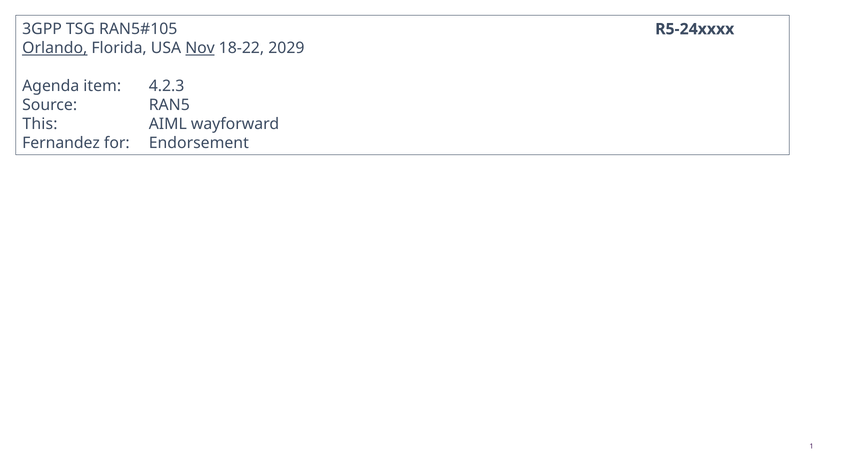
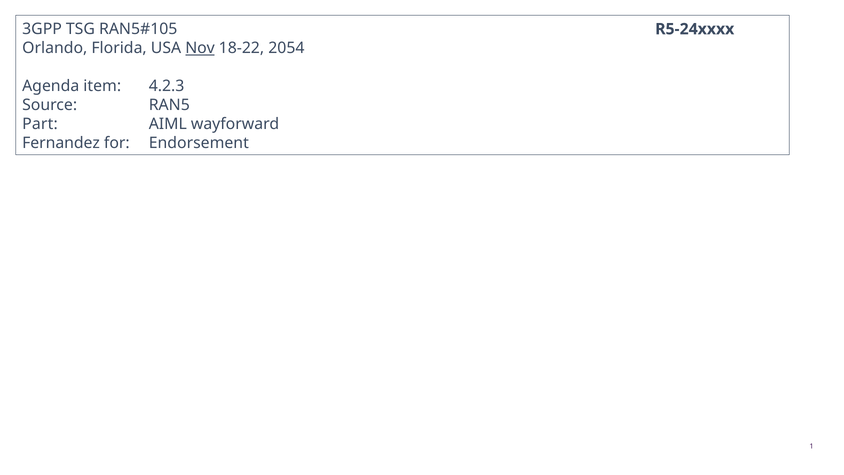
Orlando underline: present -> none (55, 48)
2029: 2029 -> 2054 (286, 48)
This: This -> Part (40, 124)
